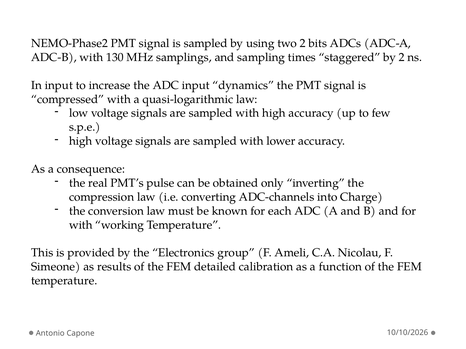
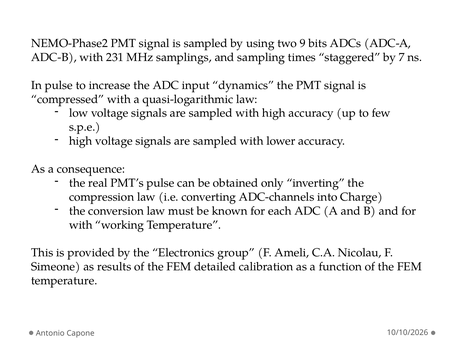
two 2: 2 -> 9 (303, 43)
130: 130 -> 231 (115, 57)
by 2: 2 -> 7 (402, 57)
In input: input -> pulse (59, 85)
